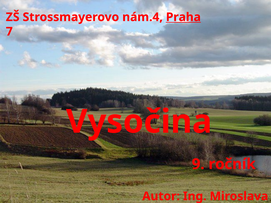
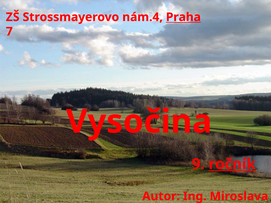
ročník underline: none -> present (232, 164)
